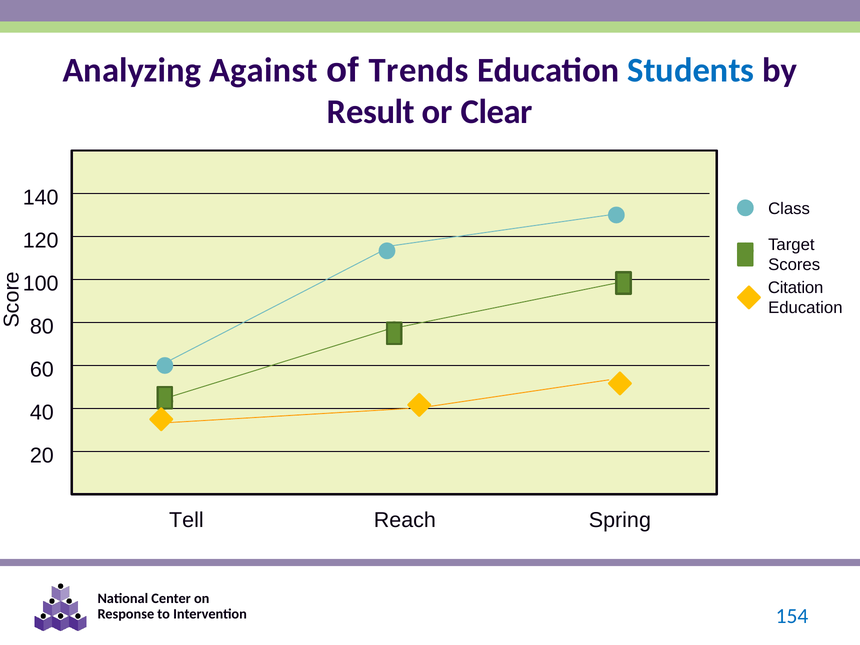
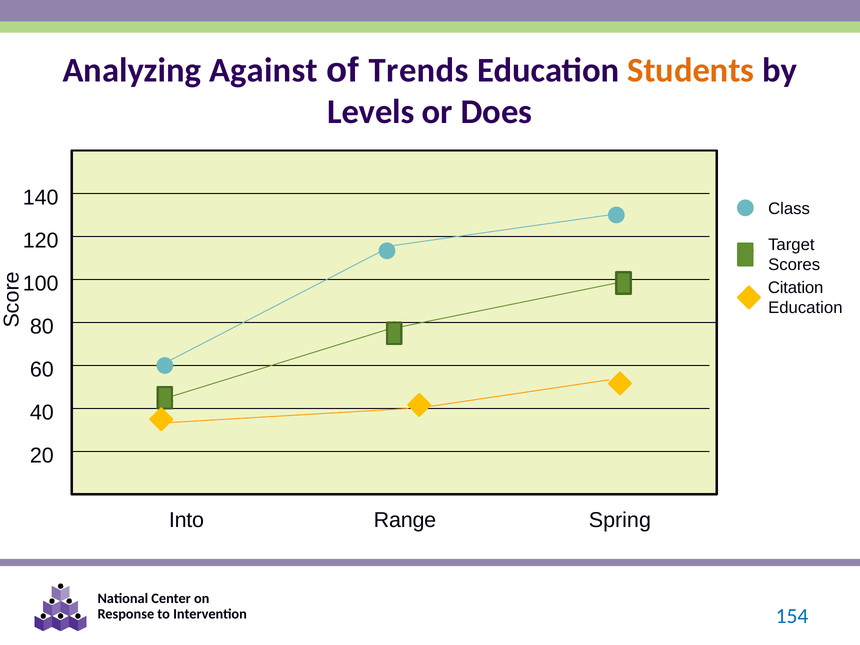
Students colour: blue -> orange (691, 70)
Result: Result -> Levels (371, 112)
Clear: Clear -> Does (496, 112)
Tell: Tell -> Into (186, 520)
Reach: Reach -> Range (405, 520)
